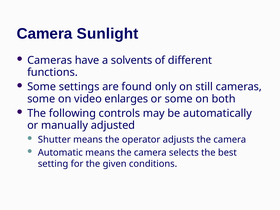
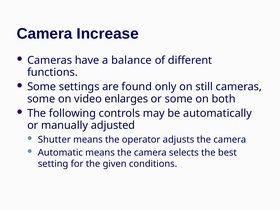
Sunlight: Sunlight -> Increase (108, 34)
solvents: solvents -> balance (132, 60)
